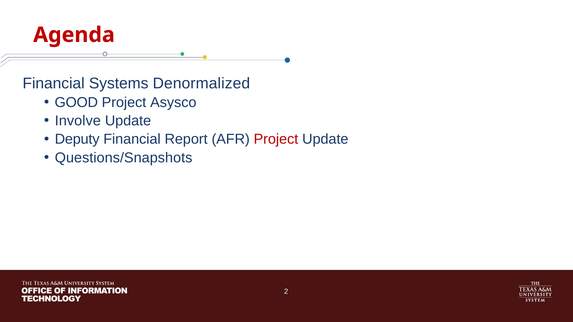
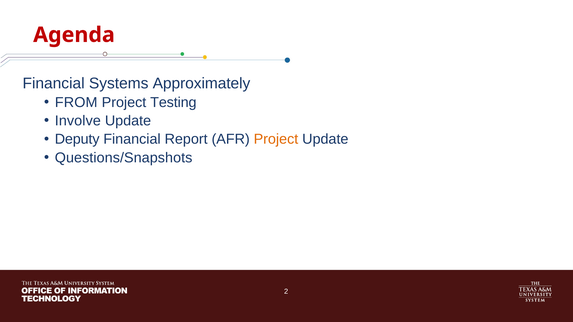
Denormalized: Denormalized -> Approximately (202, 83)
GOOD: GOOD -> FROM (76, 102)
Asysco: Asysco -> Testing (173, 102)
Project colour: red -> orange (276, 139)
